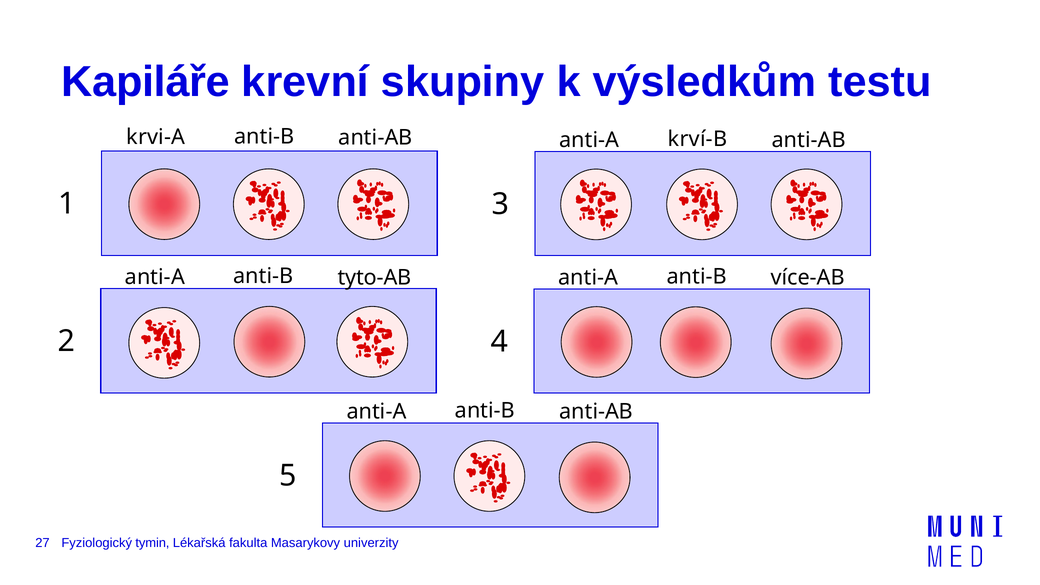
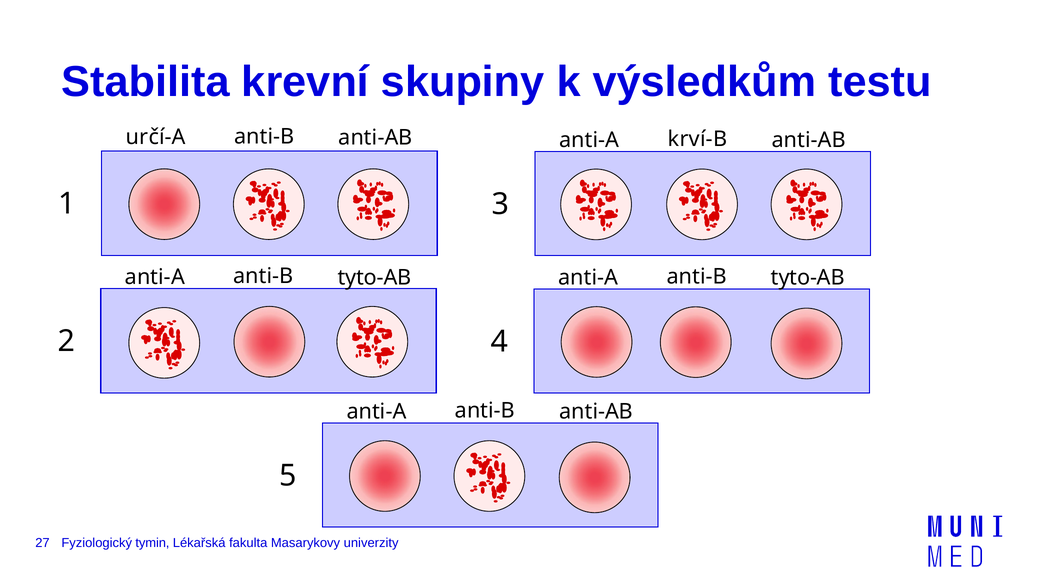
Kapiláře: Kapiláře -> Stabilita (146, 82)
krvi-A: krvi-A -> určí-A (156, 137)
více-AB: více-AB -> tyto-AB (808, 278)
